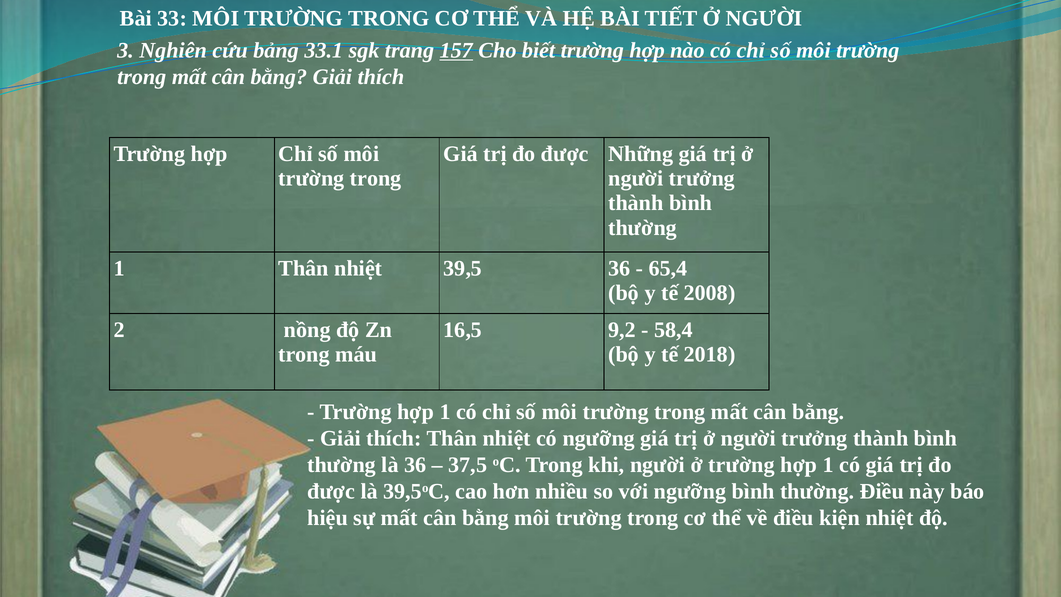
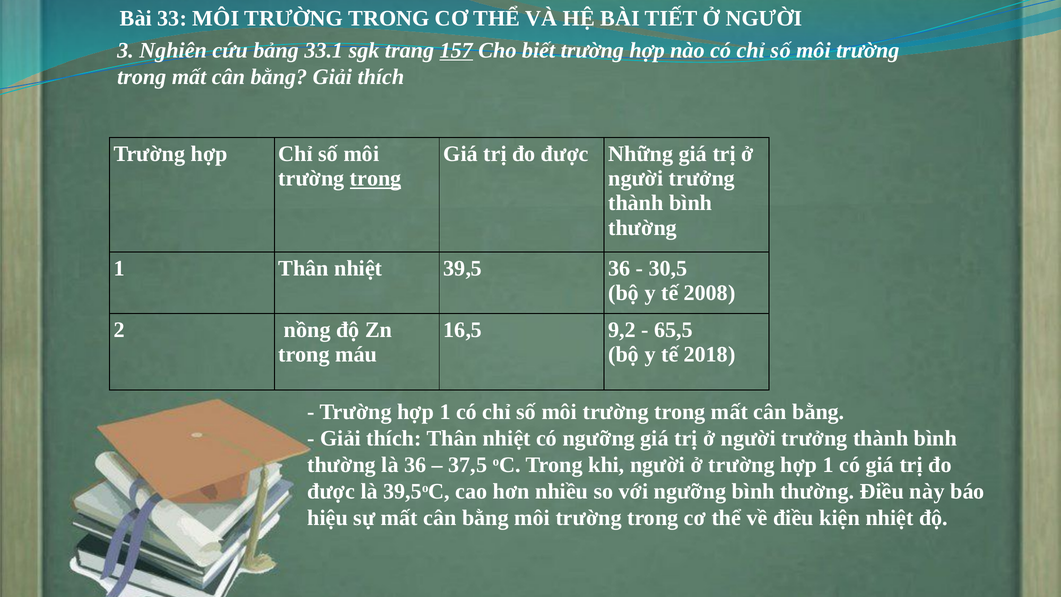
trong underline: none -> present (376, 179)
65,4: 65,4 -> 30,5 (668, 268)
58,4: 58,4 -> 65,5 (674, 330)
